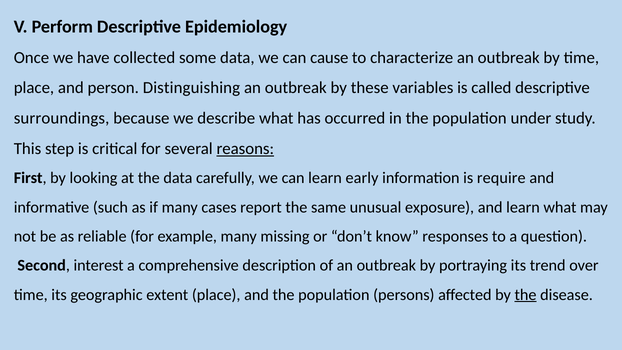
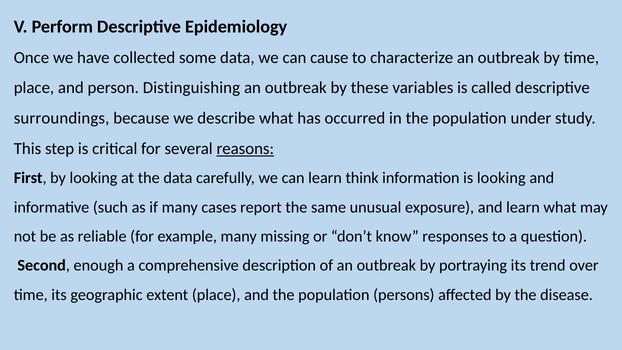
early: early -> think (362, 178)
is require: require -> looking (501, 178)
interest: interest -> enough (99, 265)
the underline: present -> none (526, 295)
